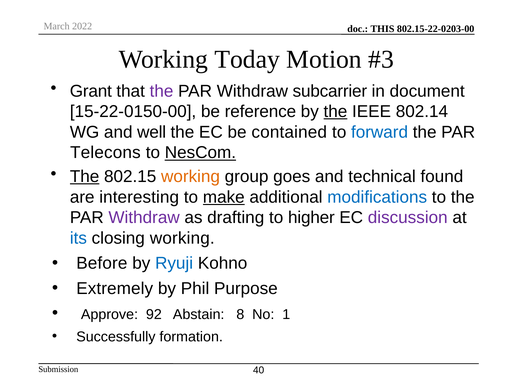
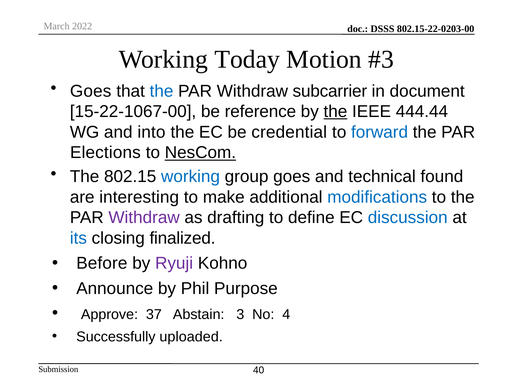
THIS: THIS -> DSSS (382, 29)
Grant: Grant -> Goes (91, 91)
the colour: purple -> blue (161, 91)
15-22-0150-00: 15-22-0150-00 -> 15-22-1067-00 (133, 112)
802.14: 802.14 -> 444.44 (422, 112)
well: well -> into (151, 132)
contained: contained -> credential (289, 132)
Telecons: Telecons -> Elections (105, 153)
The underline: present -> none (85, 176)
working colour: orange -> blue (191, 176)
make underline: present -> none (224, 197)
higher: higher -> define (311, 218)
discussion colour: purple -> blue (408, 218)
closing working: working -> finalized (182, 238)
Ryuji colour: blue -> purple (174, 263)
Extremely: Extremely -> Announce (115, 288)
92: 92 -> 37 (154, 314)
8: 8 -> 3 (240, 314)
1: 1 -> 4 (286, 314)
formation: formation -> uploaded (191, 336)
